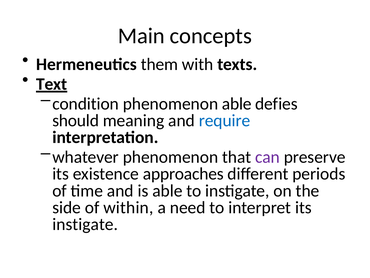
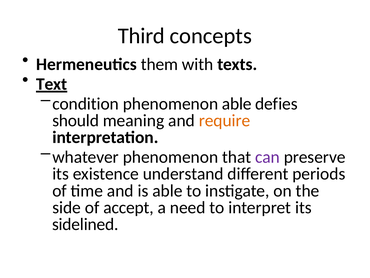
Main: Main -> Third (141, 36)
require colour: blue -> orange (225, 120)
approaches: approaches -> understand (183, 174)
within: within -> accept (129, 207)
instigate: instigate -> sidelined (85, 224)
